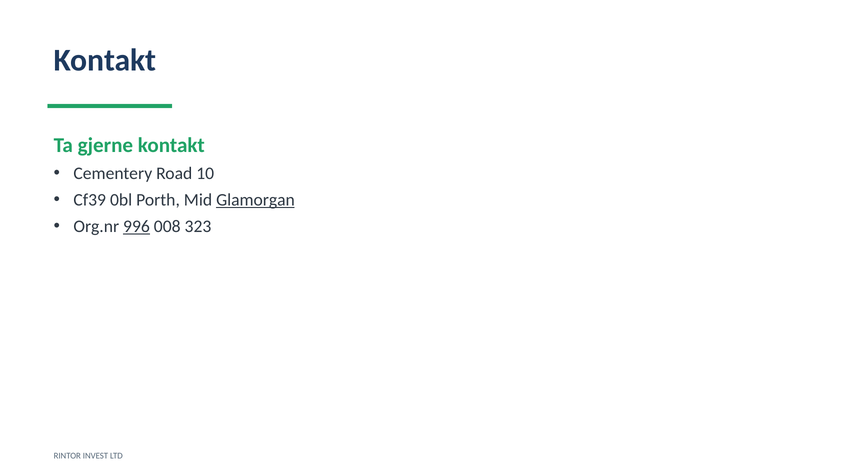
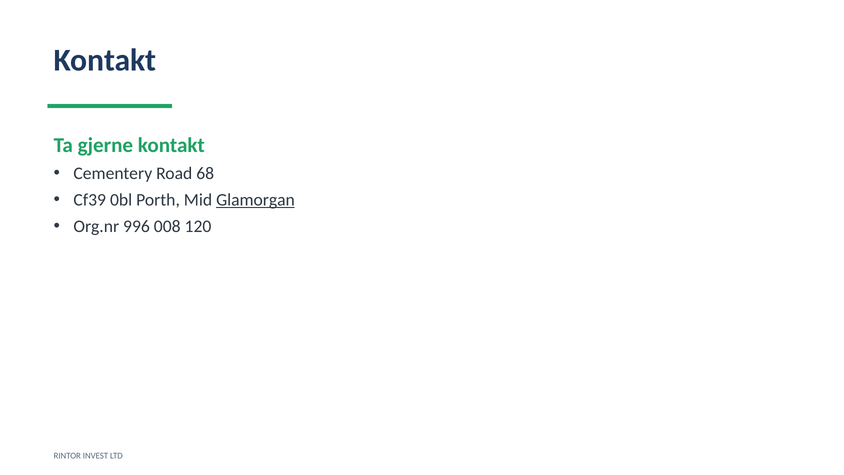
10: 10 -> 68 (205, 174)
996 underline: present -> none (136, 226)
323: 323 -> 120 (198, 226)
